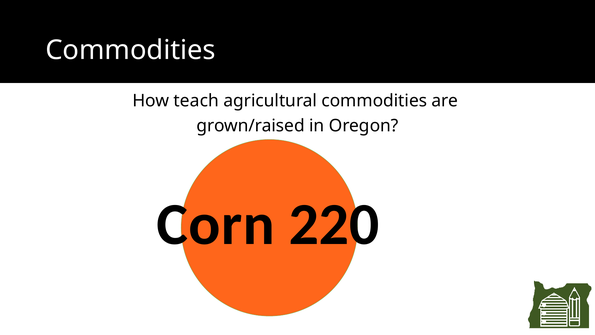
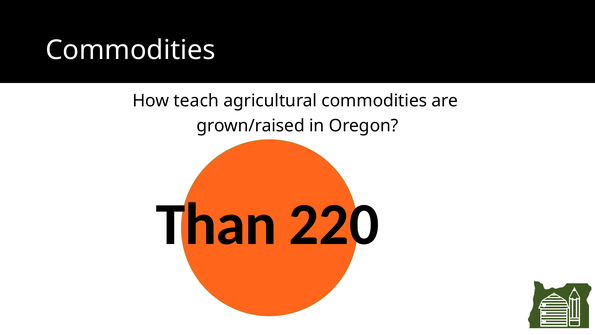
Corn: Corn -> Than (216, 224)
